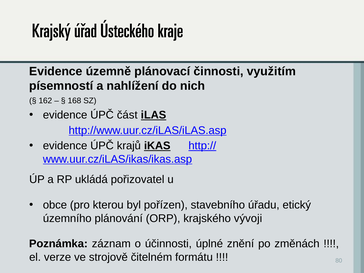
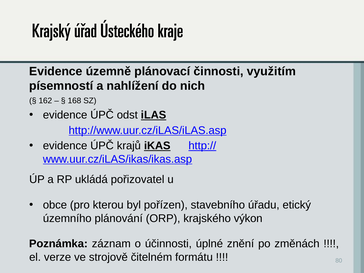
část: část -> odst (127, 115)
vývoji: vývoji -> výkon (248, 218)
